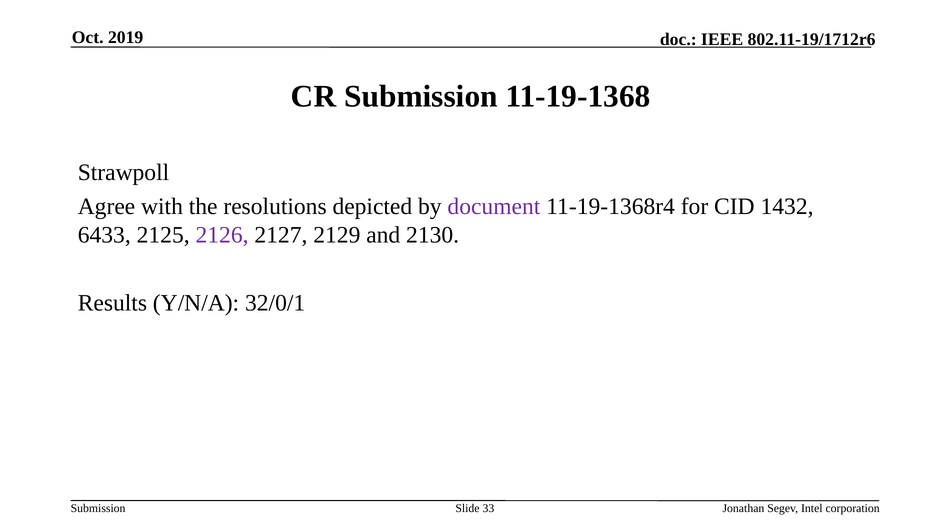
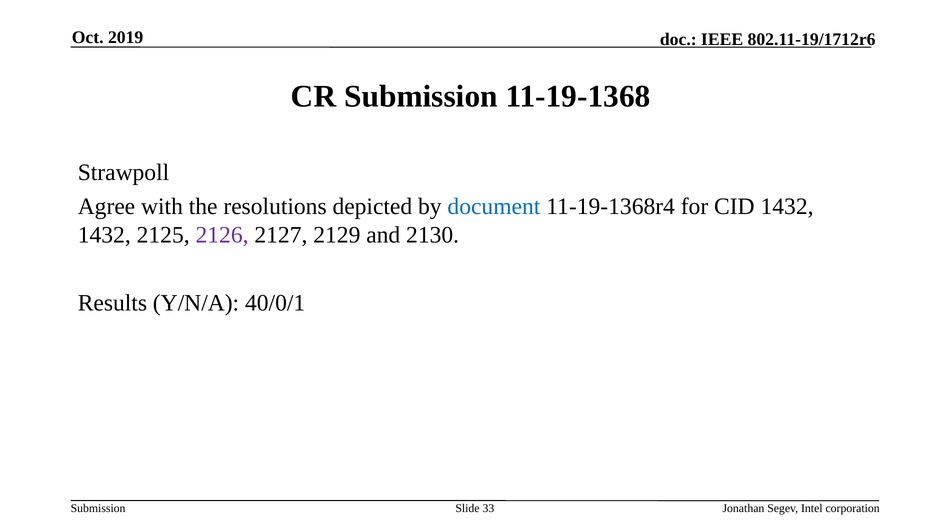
document colour: purple -> blue (494, 207)
6433: 6433 -> 1432 (104, 235)
32/0/1: 32/0/1 -> 40/0/1 (275, 303)
